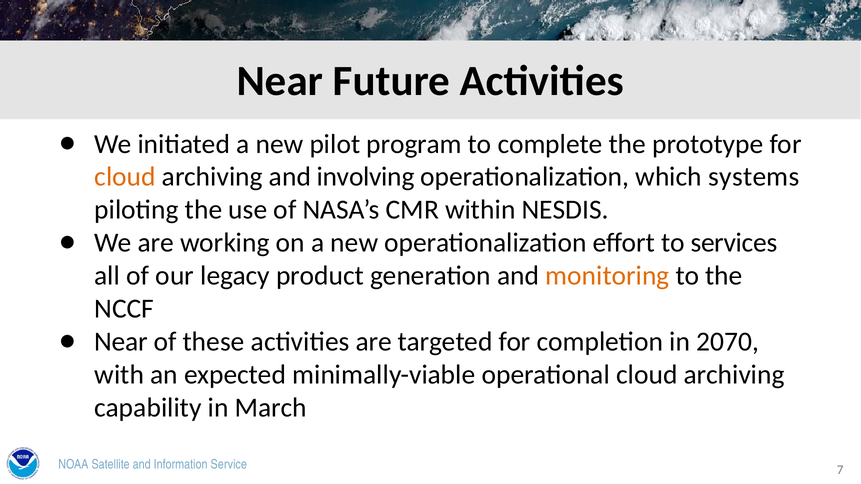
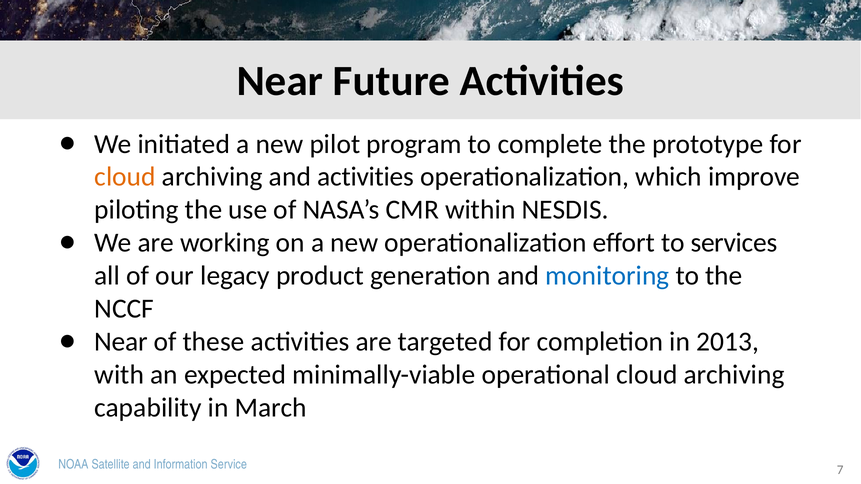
and involving: involving -> activities (366, 177)
systems: systems -> improve (754, 177)
monitoring colour: orange -> blue (607, 276)
2070: 2070 -> 2013 (728, 342)
